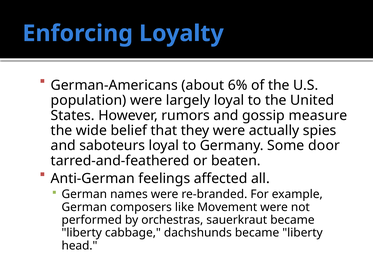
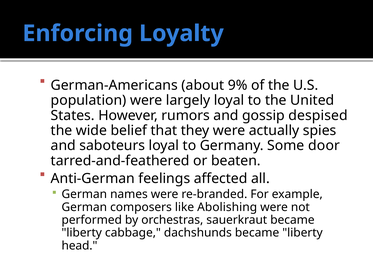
6%: 6% -> 9% (238, 86)
measure: measure -> despised (318, 116)
Movement: Movement -> Abolishing (227, 208)
